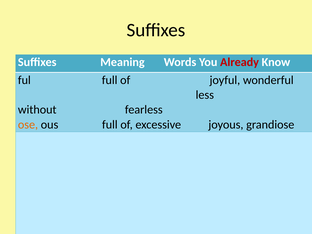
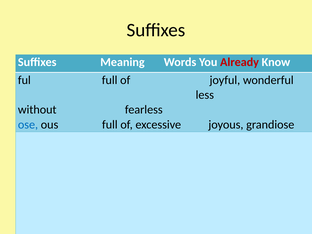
ose colour: orange -> blue (28, 125)
